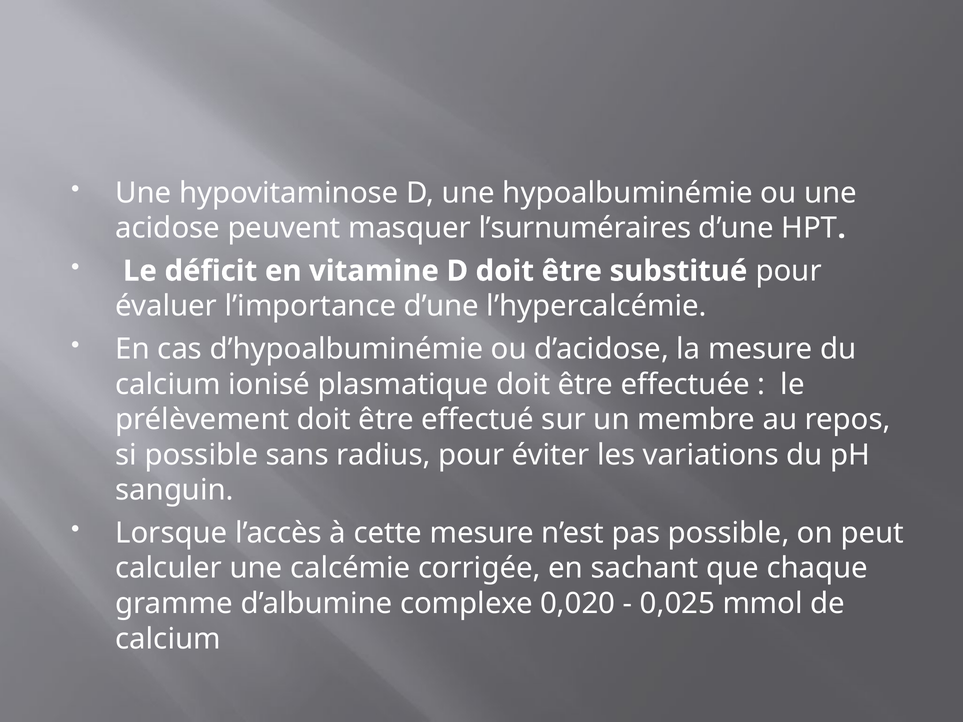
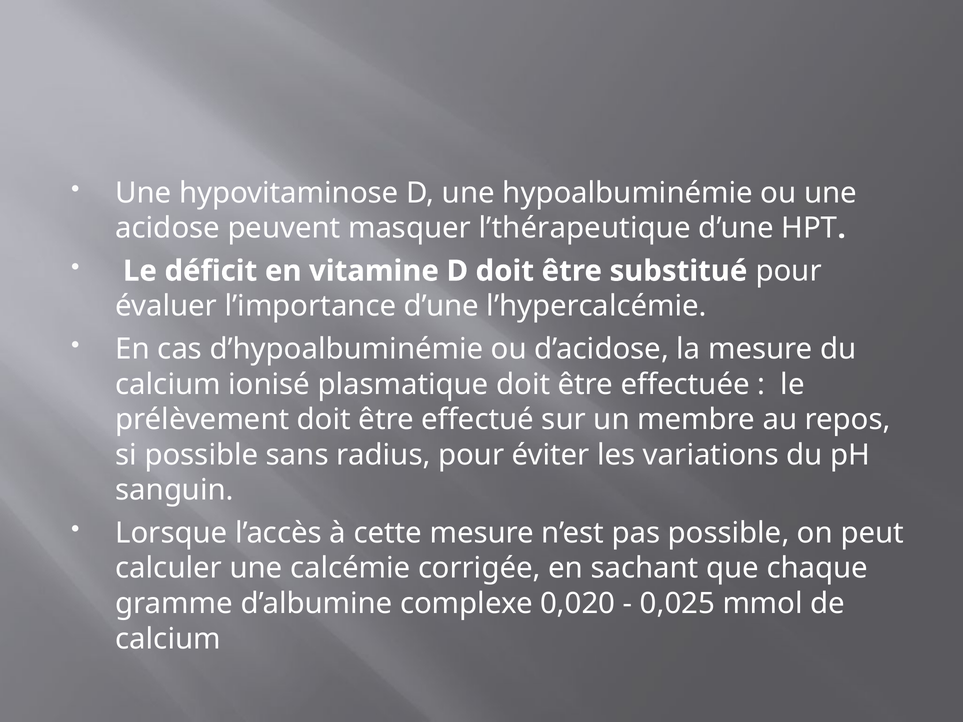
l’surnuméraires: l’surnuméraires -> l’thérapeutique (585, 228)
